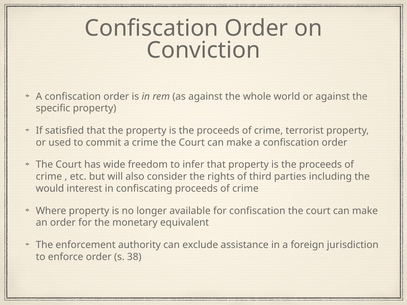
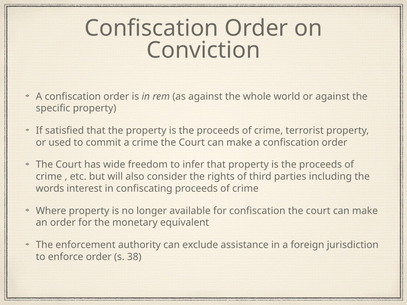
would: would -> words (50, 189)
